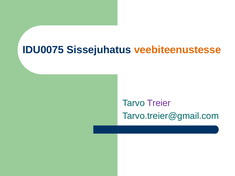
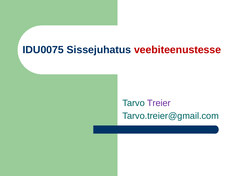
veebiteenustesse colour: orange -> red (178, 50)
